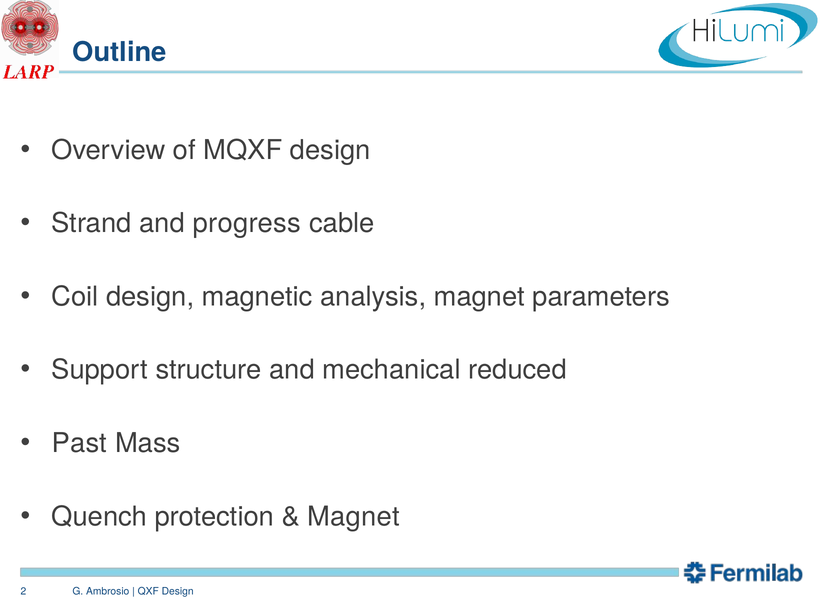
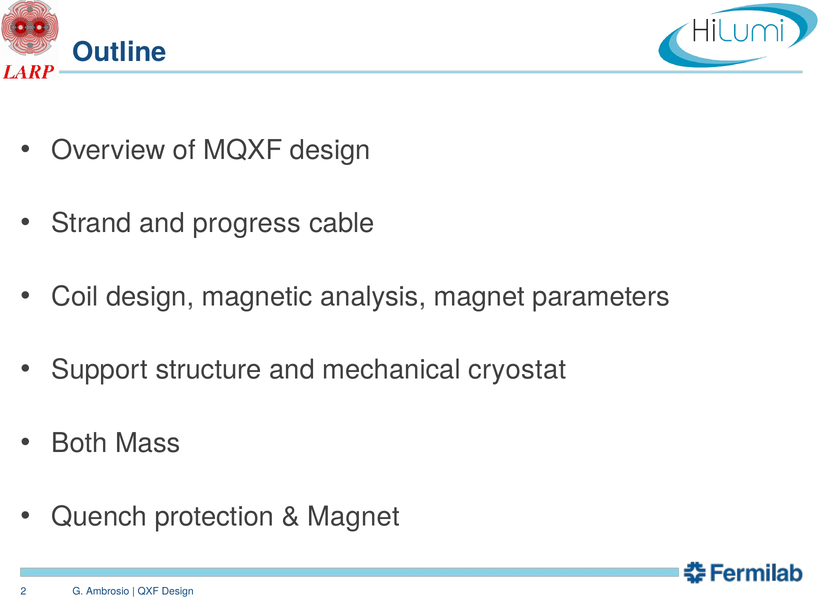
reduced: reduced -> cryostat (517, 370)
Past: Past -> Both (79, 444)
